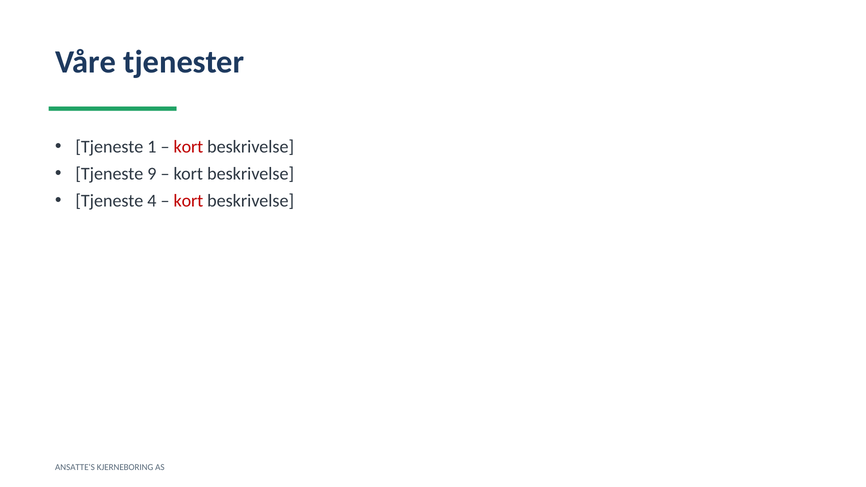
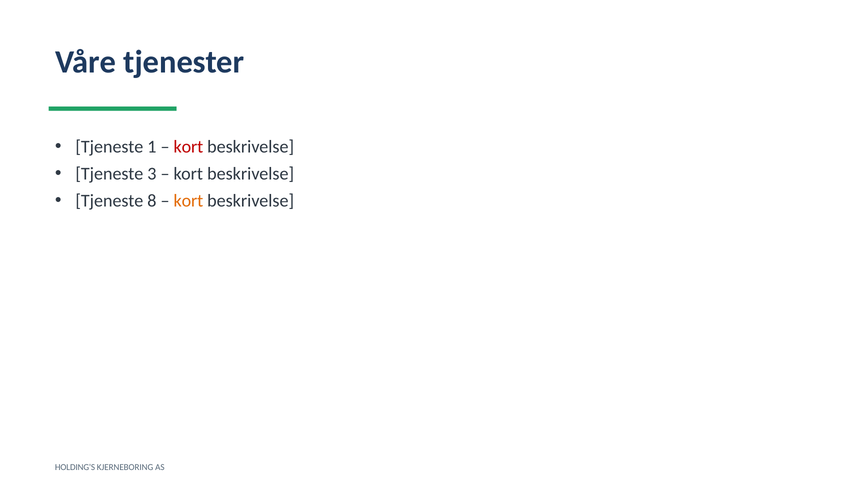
9: 9 -> 3 (152, 174)
4: 4 -> 8 (152, 201)
kort colour: red -> orange (188, 201)
ANSATTE'S: ANSATTE'S -> HOLDING'S (75, 467)
